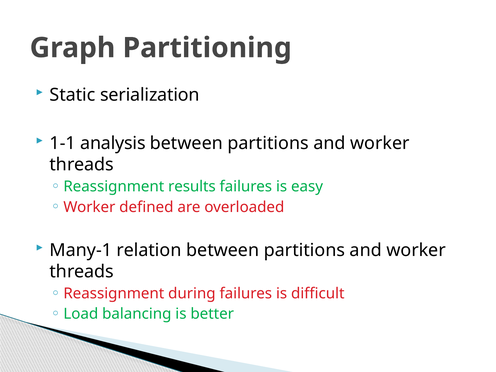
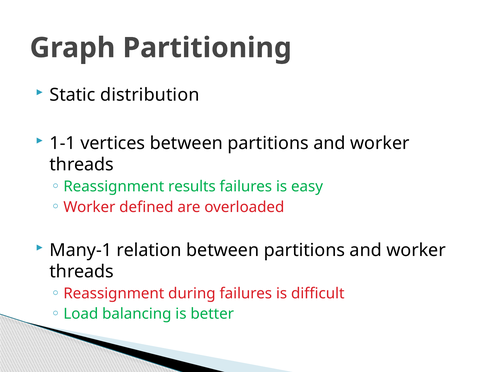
serialization: serialization -> distribution (150, 95)
analysis: analysis -> vertices (113, 143)
